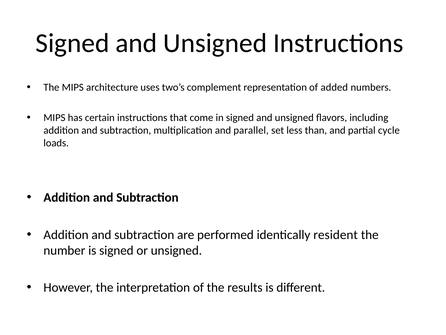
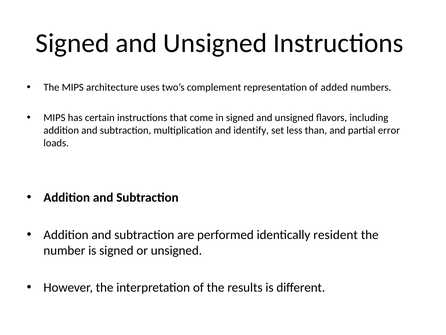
parallel: parallel -> identify (251, 130)
cycle: cycle -> error (389, 130)
